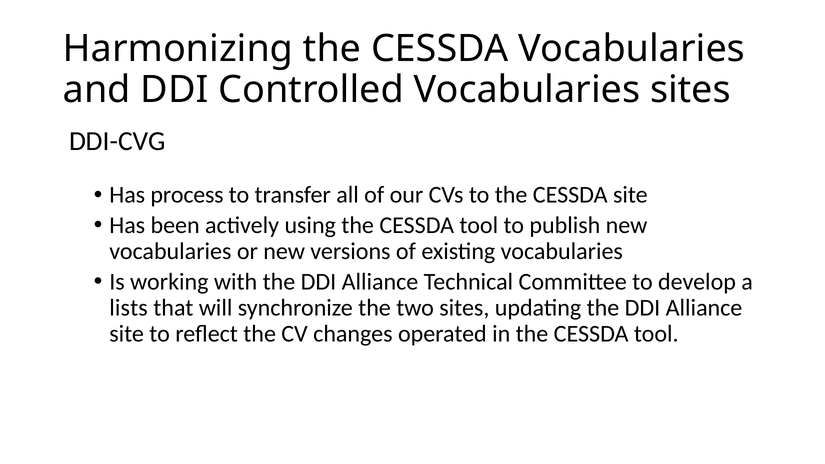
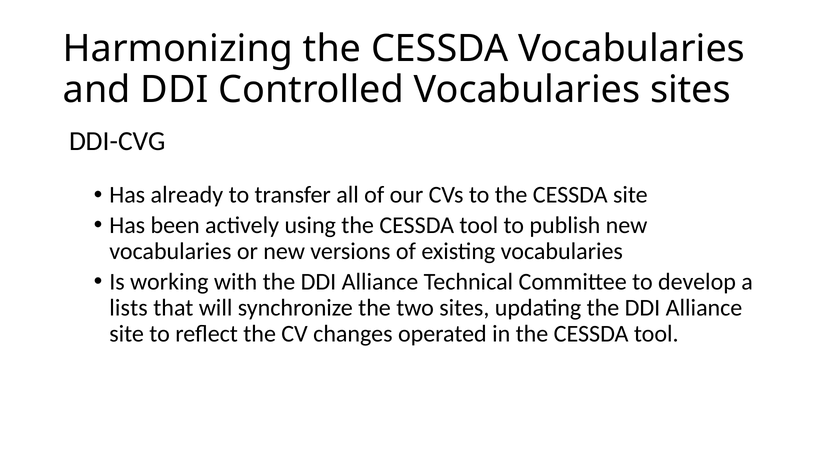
process: process -> already (187, 195)
